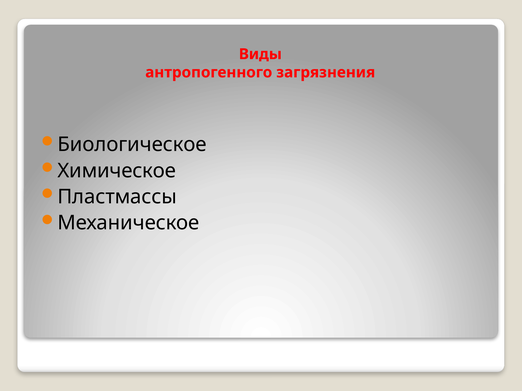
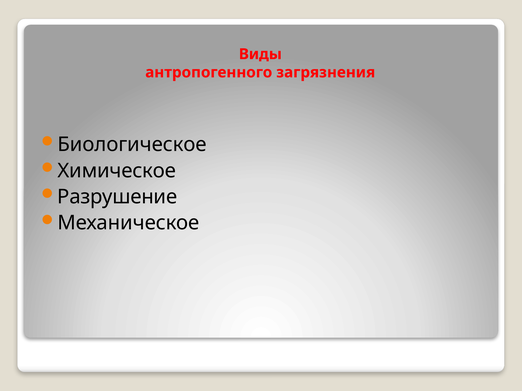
Пластмассы: Пластмассы -> Разрушение (117, 197)
